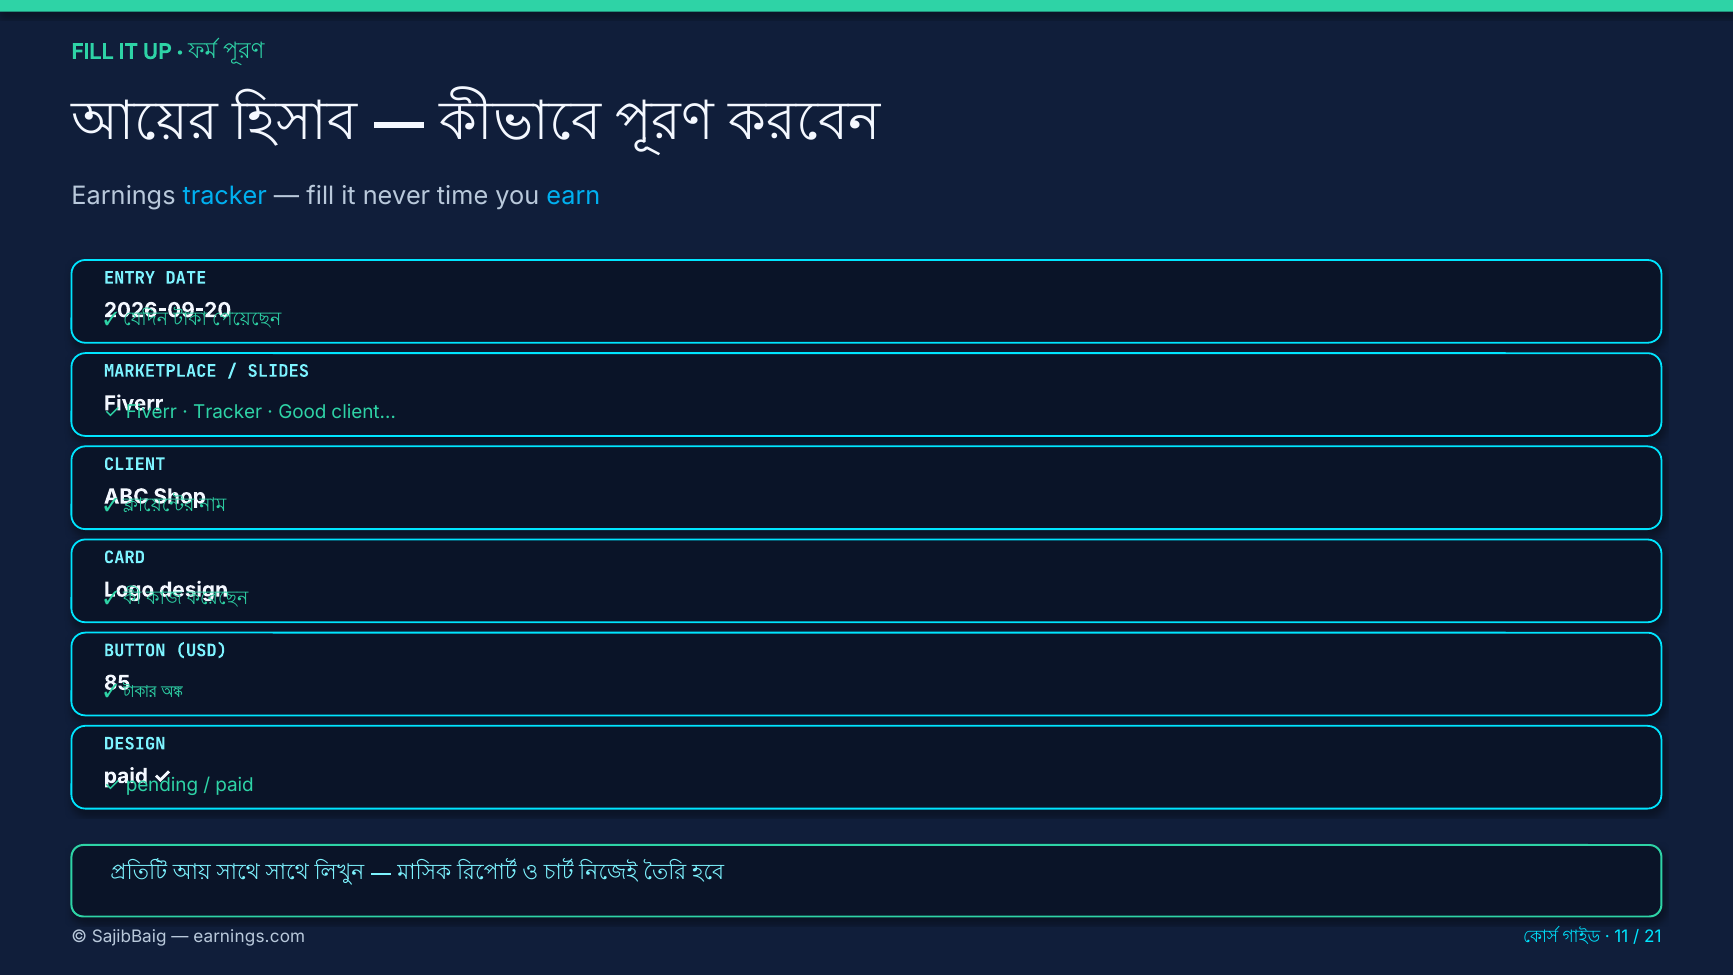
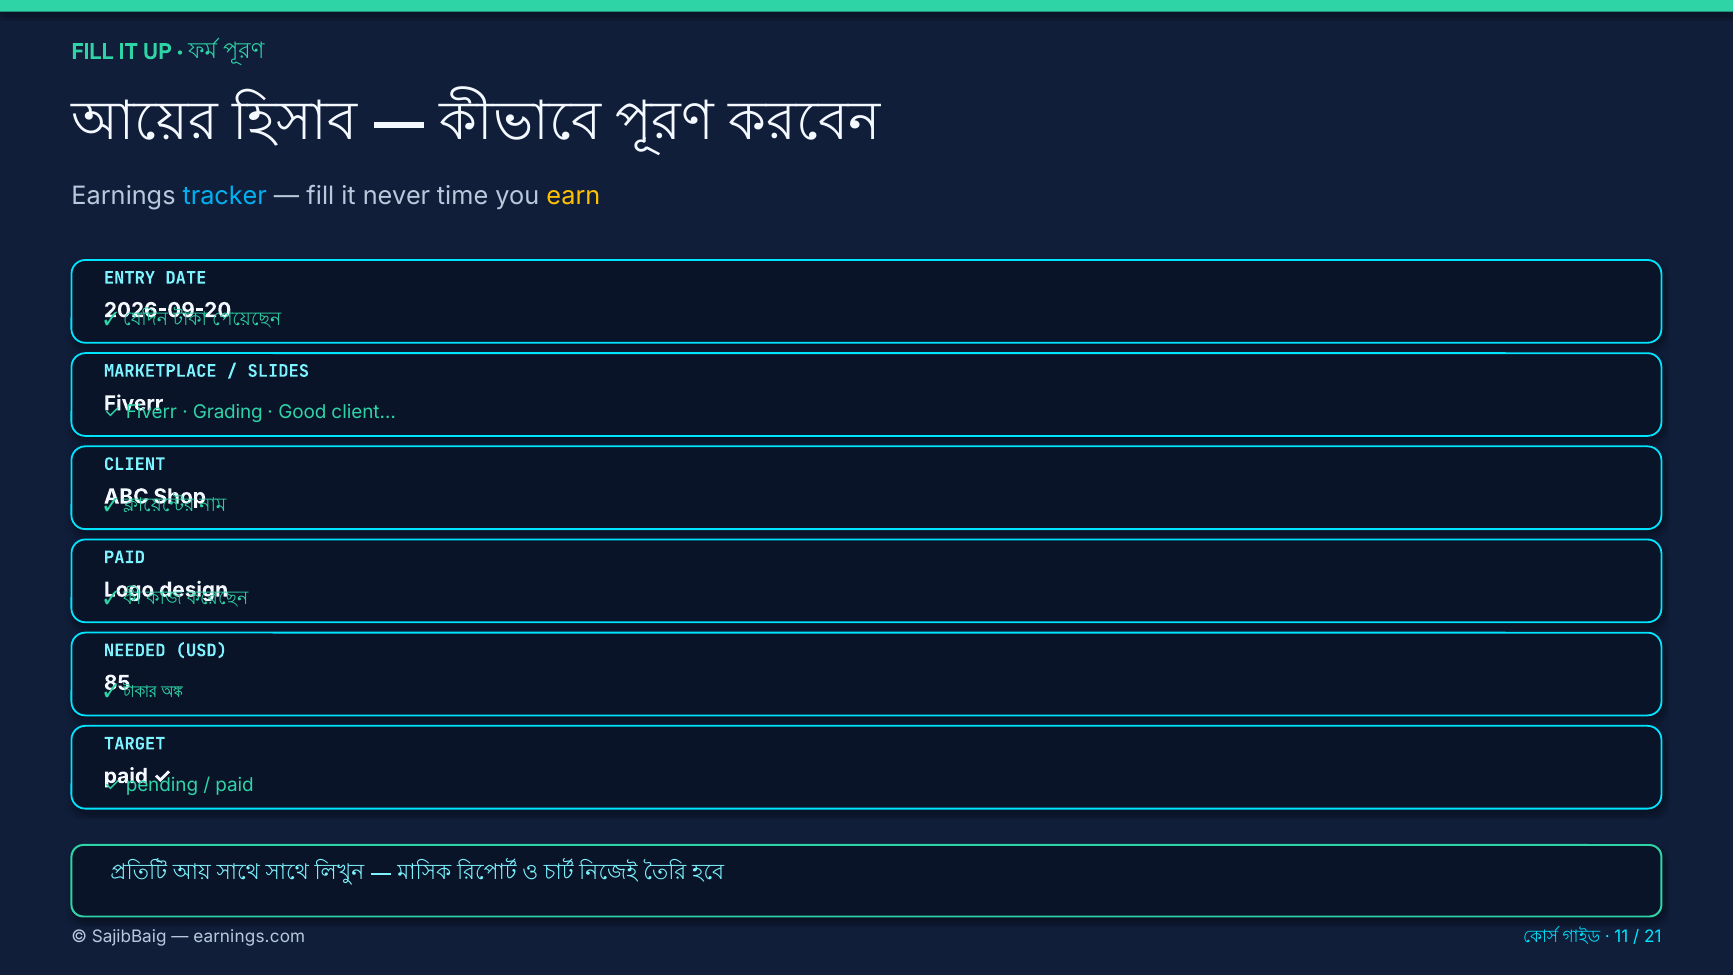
earn colour: light blue -> yellow (573, 196)
Tracker: Tracker -> Grading (228, 412)
CARD: CARD -> PAID (124, 557)
BUTTON: BUTTON -> NEEDED (135, 650)
DESIGN: DESIGN -> TARGET (135, 744)
